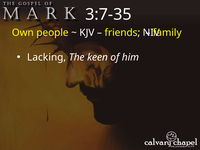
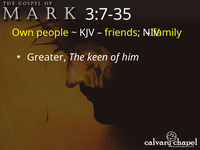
Lacking: Lacking -> Greater (47, 57)
